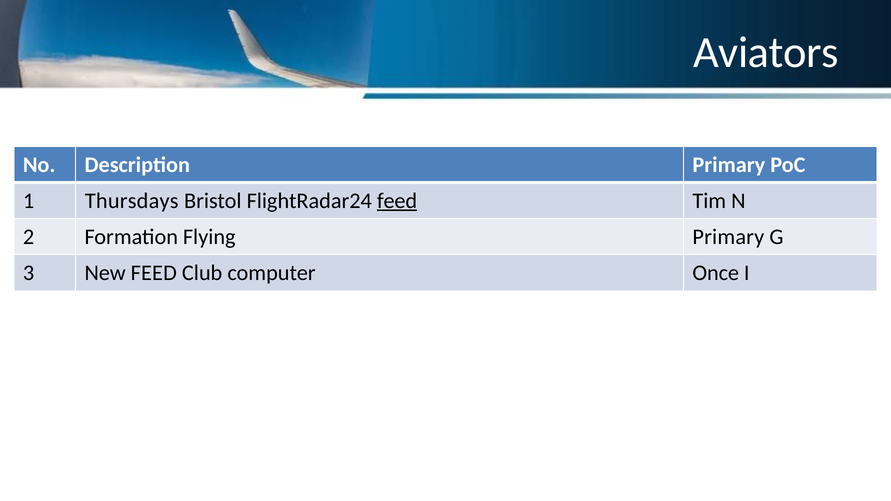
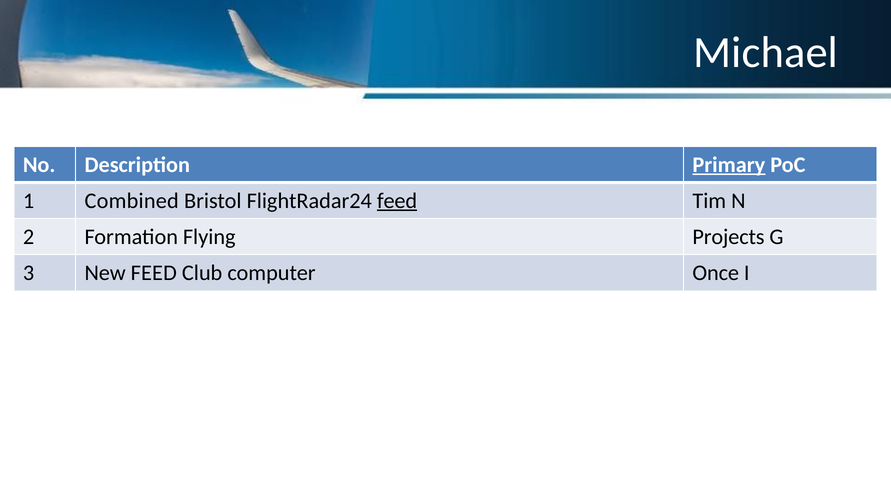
Aviators: Aviators -> Michael (766, 53)
Primary underline: none -> present (729, 165)
Thursdays: Thursdays -> Combined (132, 201)
Flying Primary: Primary -> Projects (729, 237)
